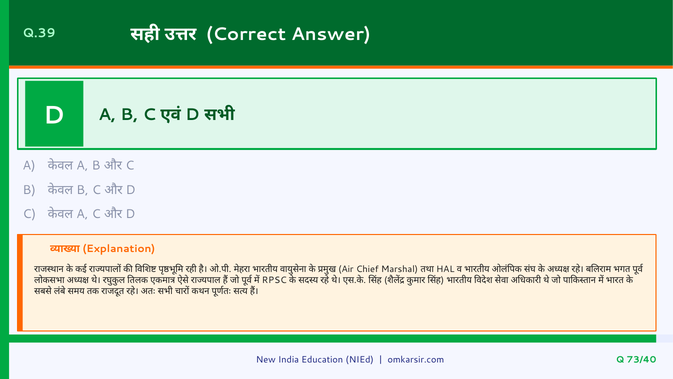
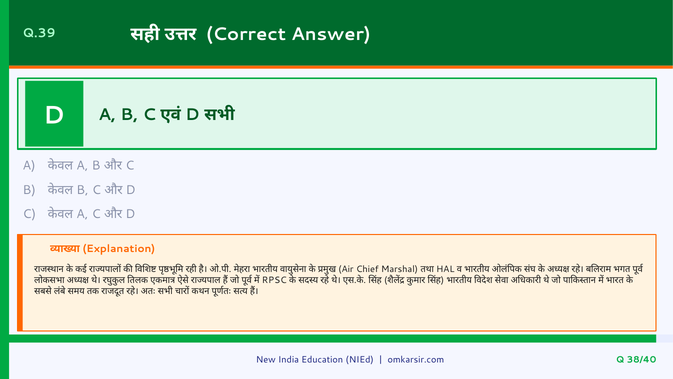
73/40: 73/40 -> 38/40 (641, 359)
